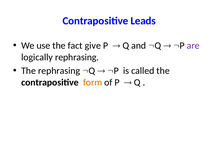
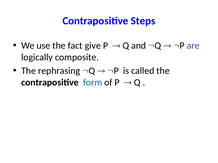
Leads: Leads -> Steps (143, 21)
logically rephrasing: rephrasing -> composite (77, 57)
form colour: orange -> blue (93, 83)
